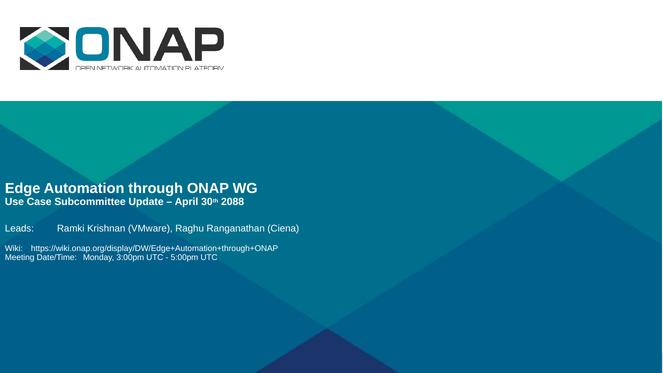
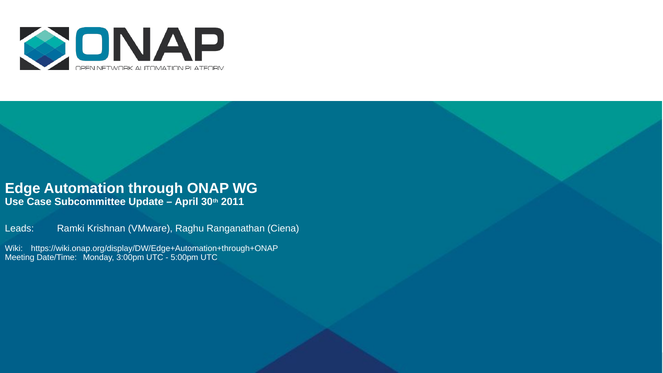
2088: 2088 -> 2011 (233, 202)
